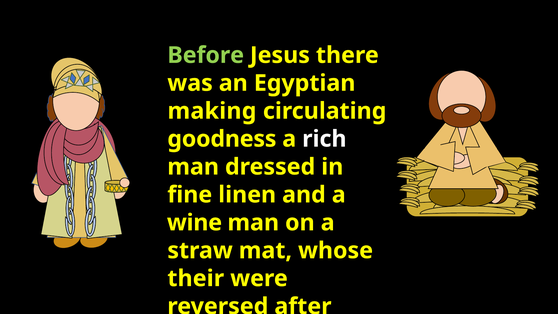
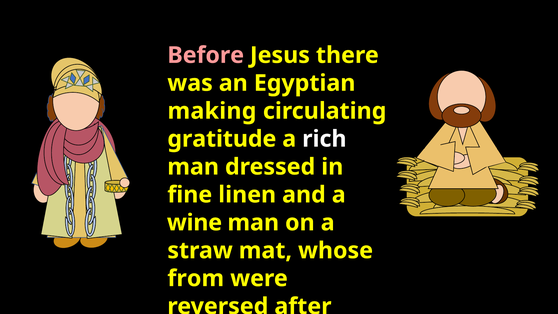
Before colour: light green -> pink (206, 55)
goodness: goodness -> gratitude (222, 139)
their: their -> from (196, 278)
